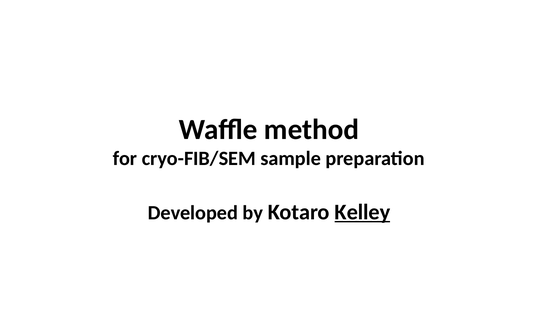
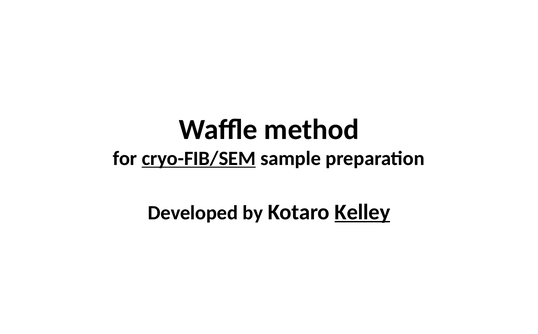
cryo-FIB/SEM underline: none -> present (199, 158)
